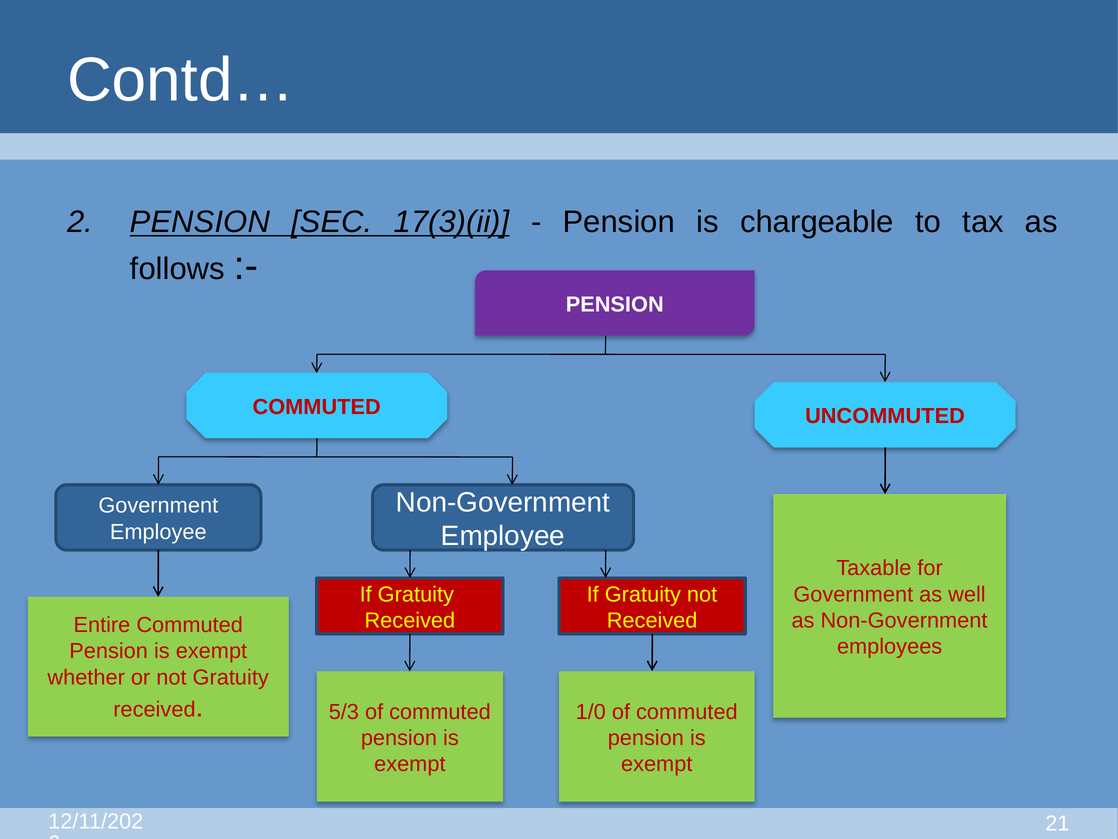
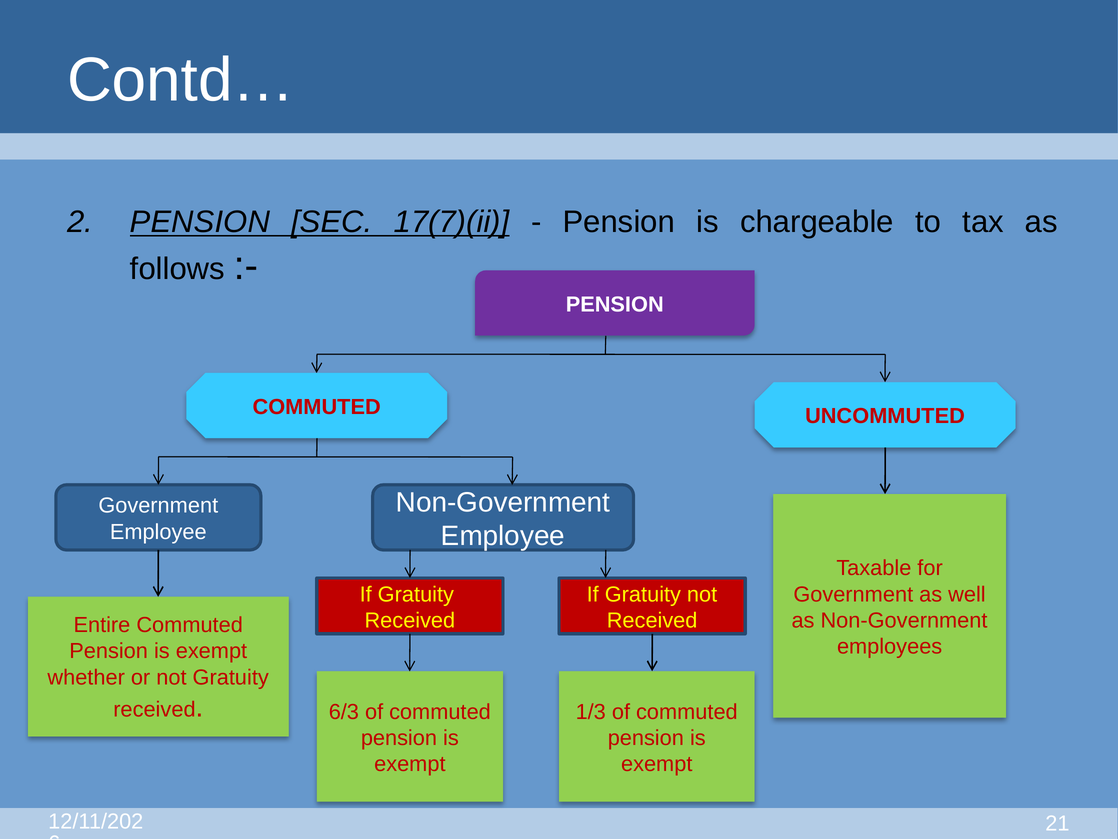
17(3)(ii: 17(3)(ii -> 17(7)(ii (452, 222)
5/3: 5/3 -> 6/3 (344, 711)
1/0: 1/0 -> 1/3 (591, 711)
